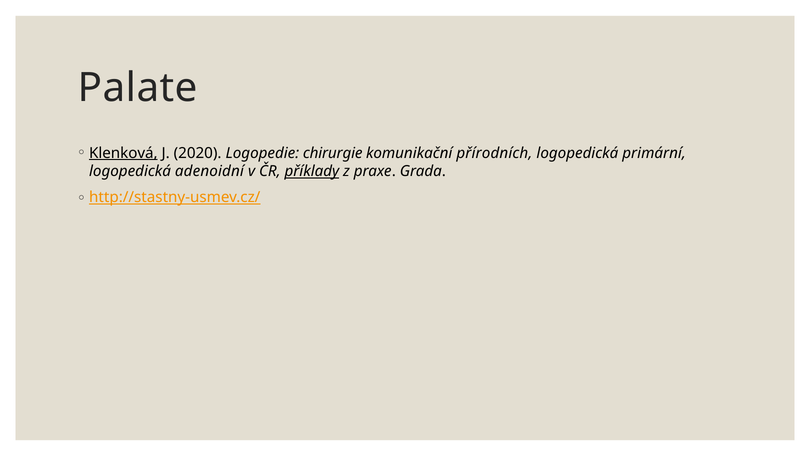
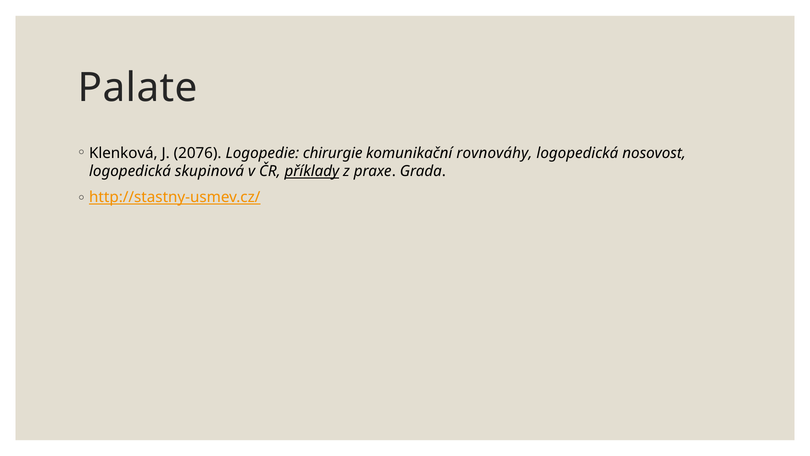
Klenková underline: present -> none (123, 153)
2020: 2020 -> 2076 (198, 153)
přírodních: přírodních -> rovnováhy (494, 153)
primární: primární -> nosovost (654, 153)
adenoidní: adenoidní -> skupinová (209, 171)
